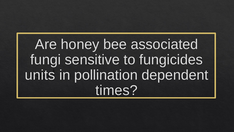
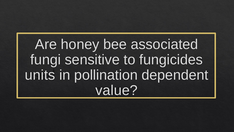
times: times -> value (117, 90)
